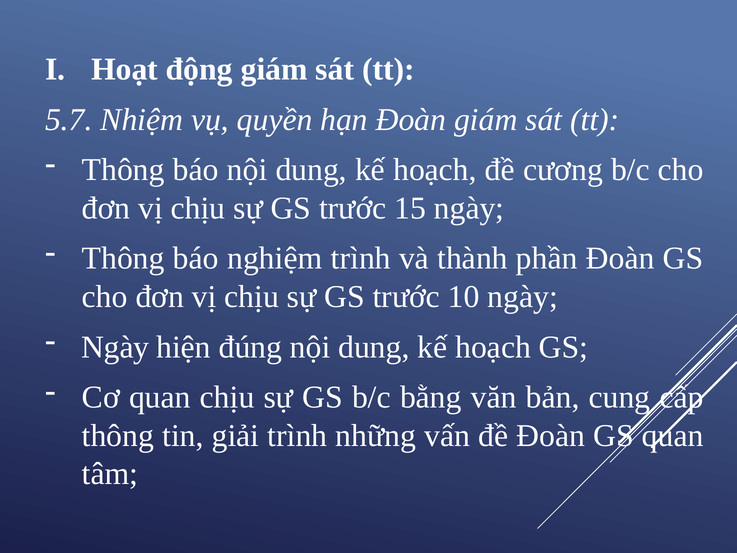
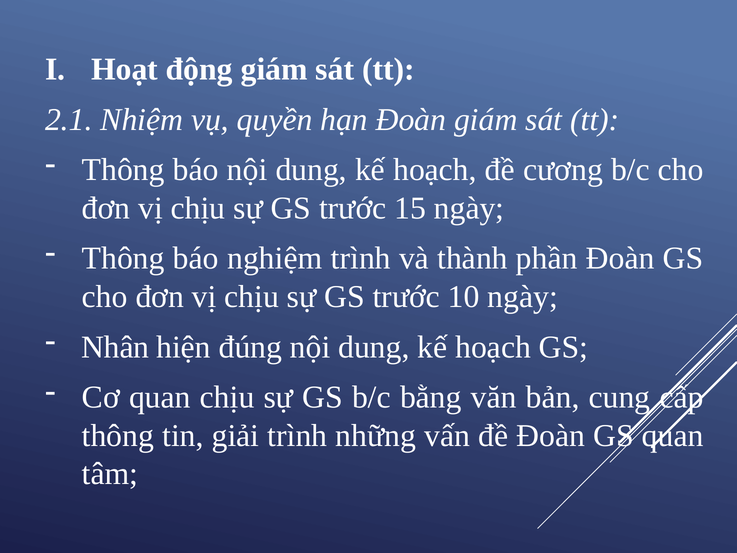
5.7: 5.7 -> 2.1 (69, 119)
Ngày: Ngày -> Nhân (115, 347)
